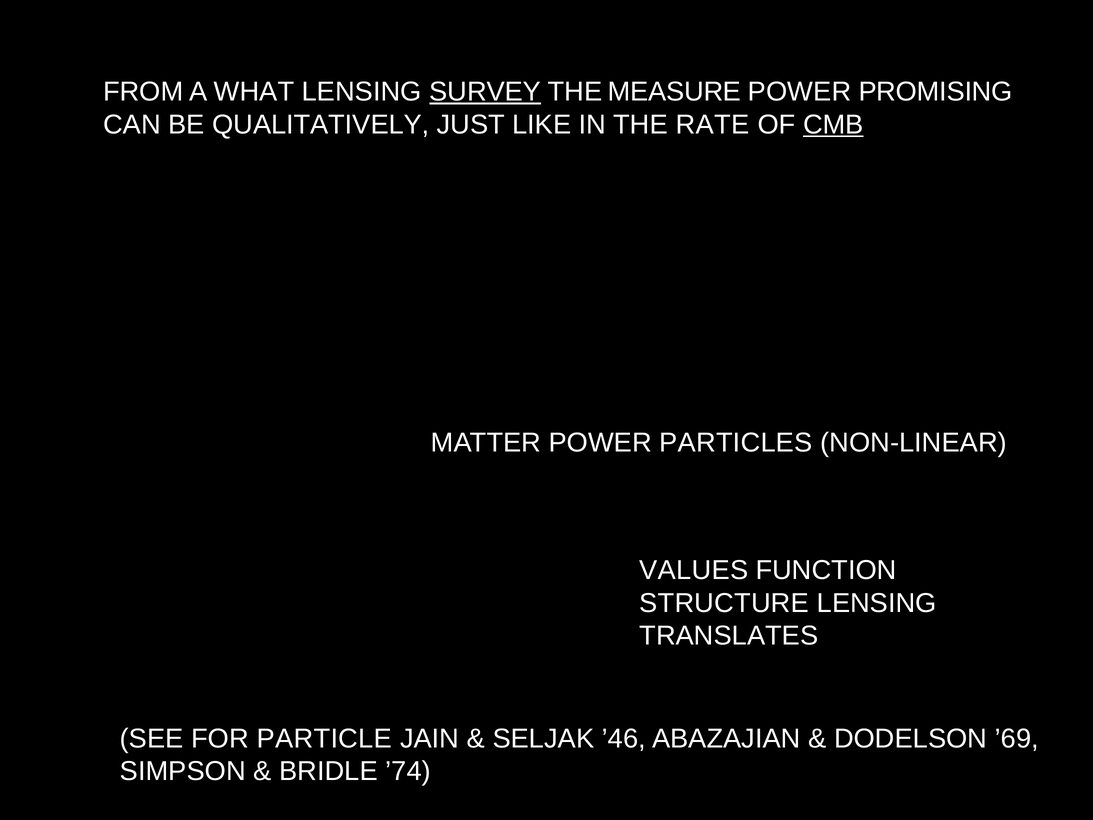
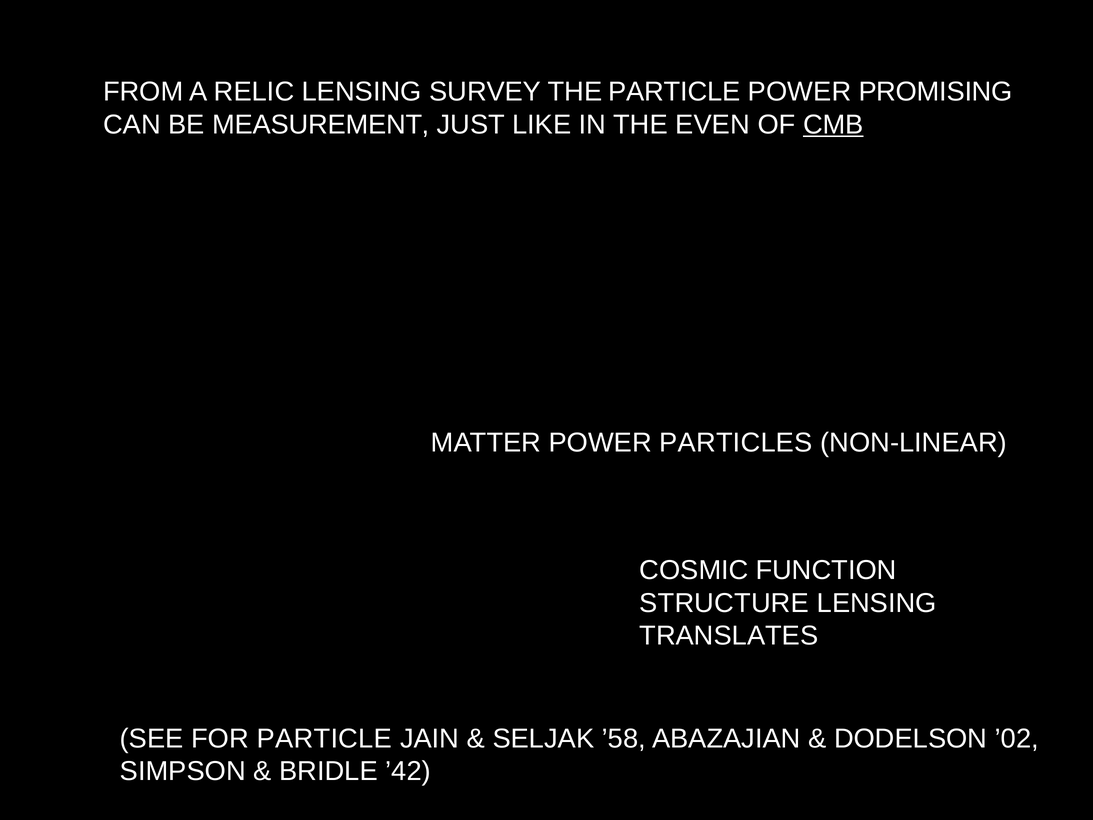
WHAT: WHAT -> RELIC (254, 92)
SURVEY underline: present -> none (485, 92)
THE MEASURE: MEASURE -> PARTICLE (674, 92)
QUALITATIVELY: QUALITATIVELY -> MEASUREMENT (321, 125)
RATE: RATE -> EVEN (713, 125)
VALUES: VALUES -> COSMIC (694, 570)
’46: ’46 -> ’58 (624, 738)
’69: ’69 -> ’02 (1017, 738)
’74: ’74 -> ’42 (408, 771)
